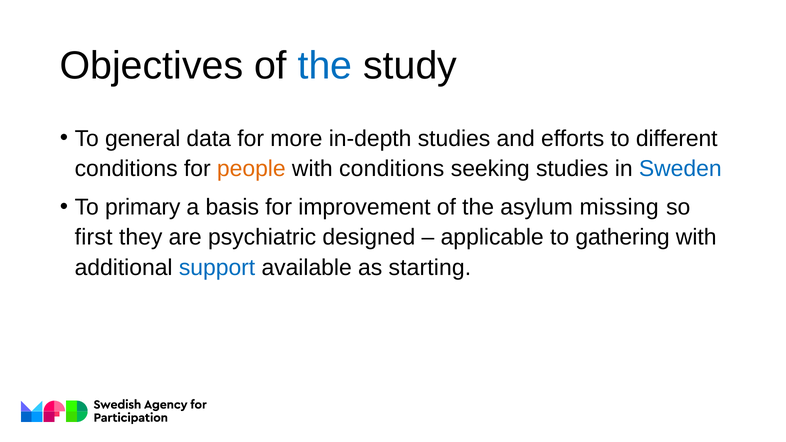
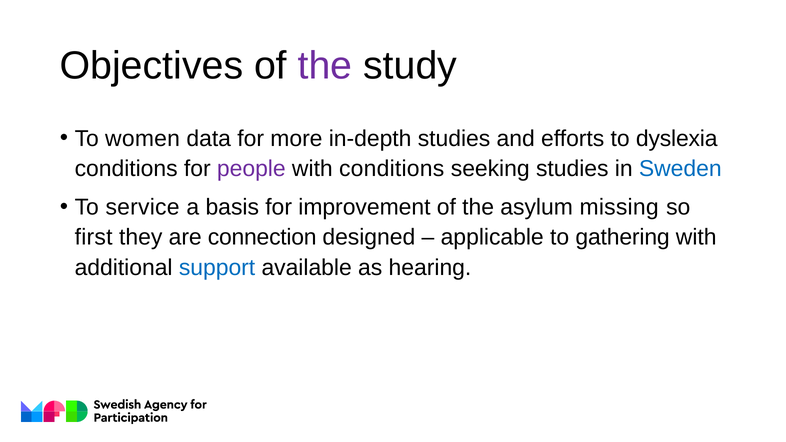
the colour: blue -> purple (325, 66)
general: general -> women (143, 139)
different: different -> dyslexia (677, 139)
people colour: orange -> purple (251, 169)
primary: primary -> service (143, 207)
psychiatric: psychiatric -> connection (262, 237)
starting: starting -> hearing (430, 268)
